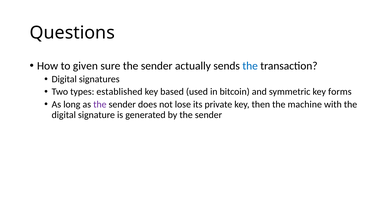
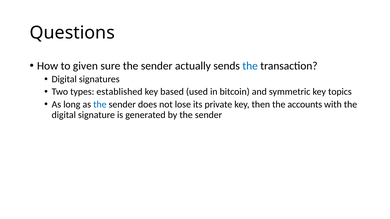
forms: forms -> topics (340, 92)
the colour: purple -> blue (100, 104)
machine: machine -> accounts (305, 104)
